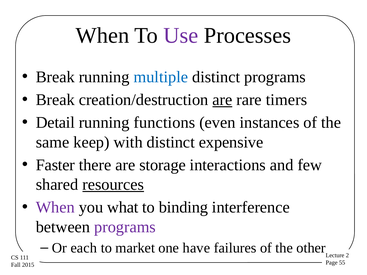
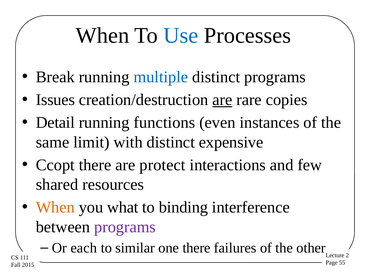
Use colour: purple -> blue (181, 36)
Break: Break -> Issues (55, 100)
timers: timers -> copies (287, 100)
keep: keep -> limit (91, 142)
Faster: Faster -> Ccopt (55, 165)
storage: storage -> protect (162, 165)
resources underline: present -> none (113, 185)
When colour: purple -> orange (55, 208)
market: market -> similar (135, 248)
one have: have -> there (197, 248)
